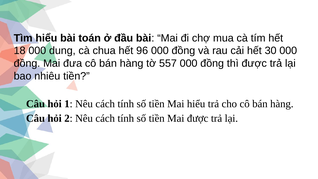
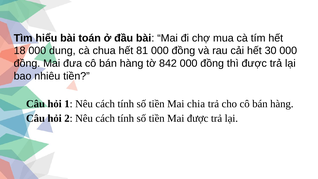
96: 96 -> 81 (142, 51)
557: 557 -> 842 (168, 63)
Mai hiểu: hiểu -> chia (196, 104)
